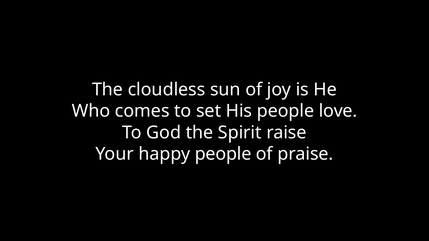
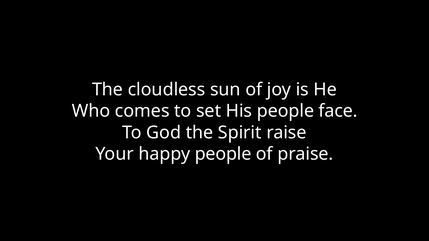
love: love -> face (338, 111)
